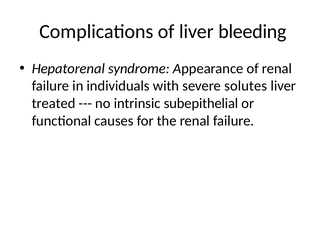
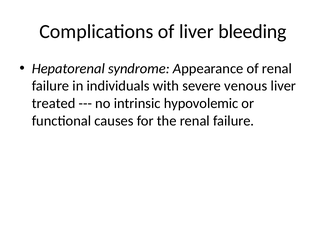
solutes: solutes -> venous (246, 86)
subepithelial: subepithelial -> hypovolemic (201, 103)
